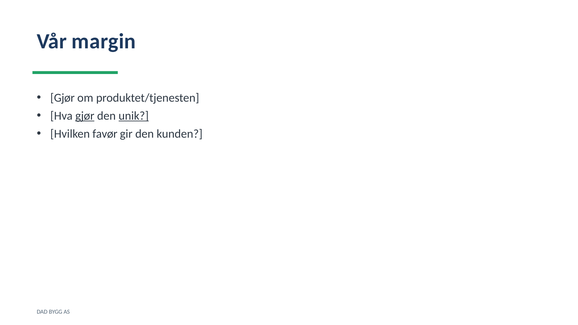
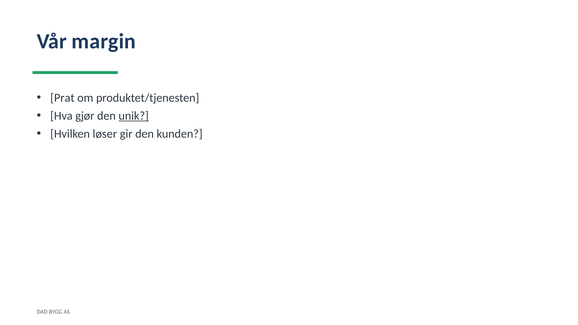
Gjør: Gjør -> Prat (62, 98)
gjør underline: present -> none (85, 116)
favør: favør -> løser (105, 134)
